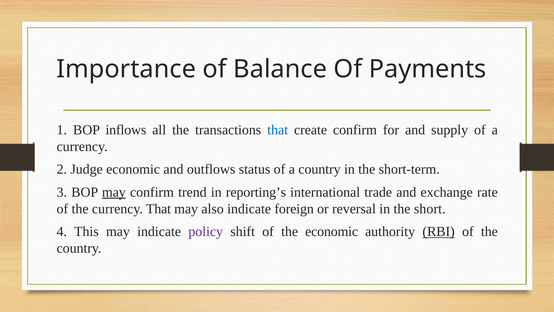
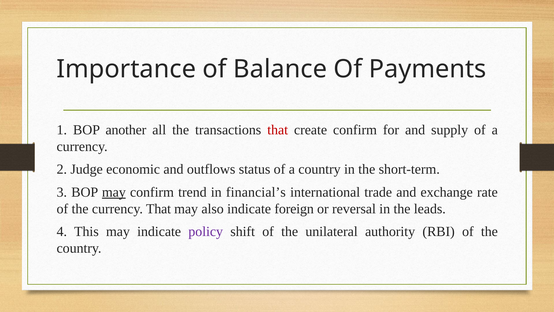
inflows: inflows -> another (126, 130)
that colour: blue -> red (278, 130)
reporting’s: reporting’s -> financial’s (256, 192)
short: short -> leads (430, 209)
the economic: economic -> unilateral (332, 231)
RBI underline: present -> none (439, 231)
